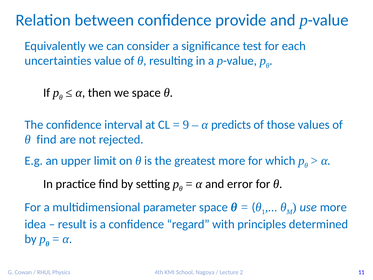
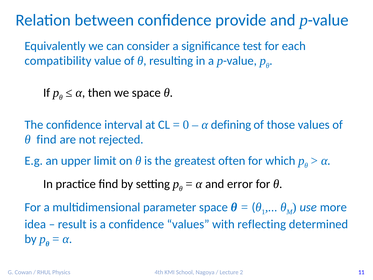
uncertainties: uncertainties -> compatibility (58, 61)
9: 9 -> 0 (186, 125)
predicts: predicts -> defining (231, 125)
greatest more: more -> often (232, 161)
confidence regard: regard -> values (188, 224)
principles: principles -> reflecting (262, 224)
